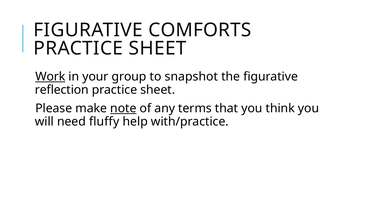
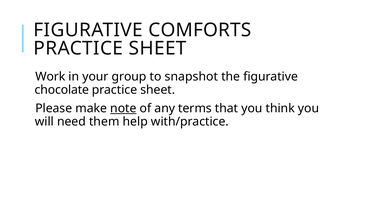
Work underline: present -> none (50, 77)
reflection: reflection -> chocolate (62, 90)
fluffy: fluffy -> them (104, 121)
